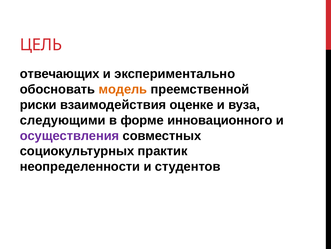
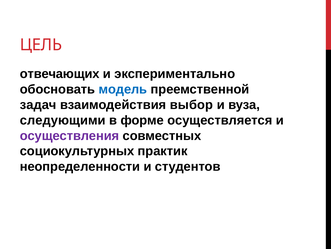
модель colour: orange -> blue (123, 89)
риски: риски -> задач (38, 105)
оценке: оценке -> выбор (191, 105)
инновационного: инновационного -> осуществляется (220, 120)
